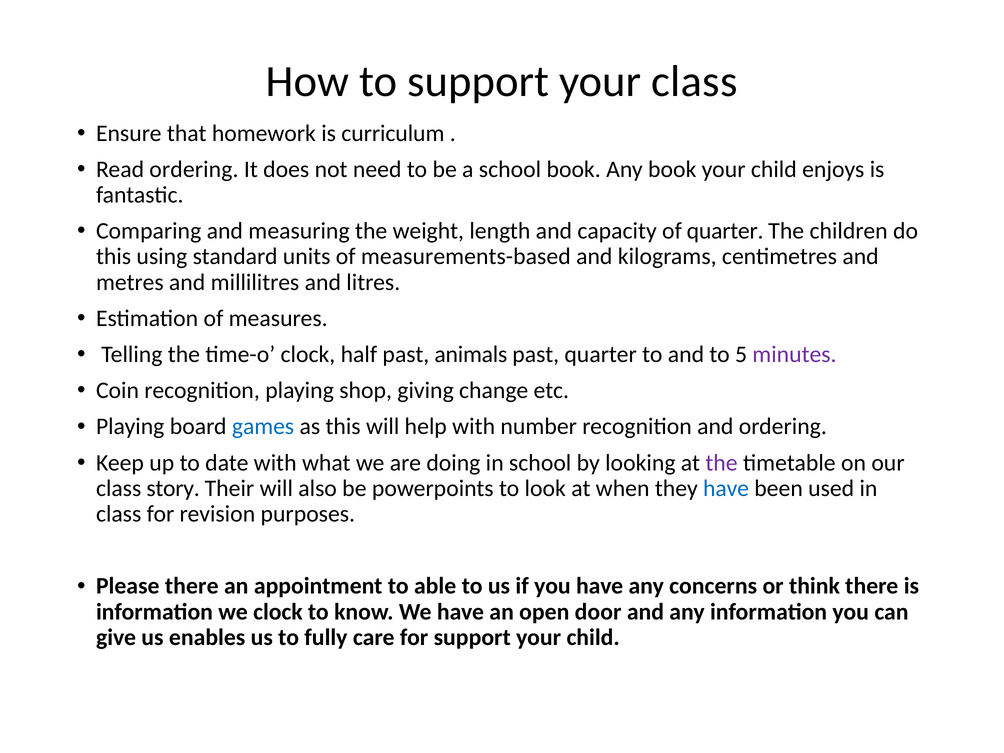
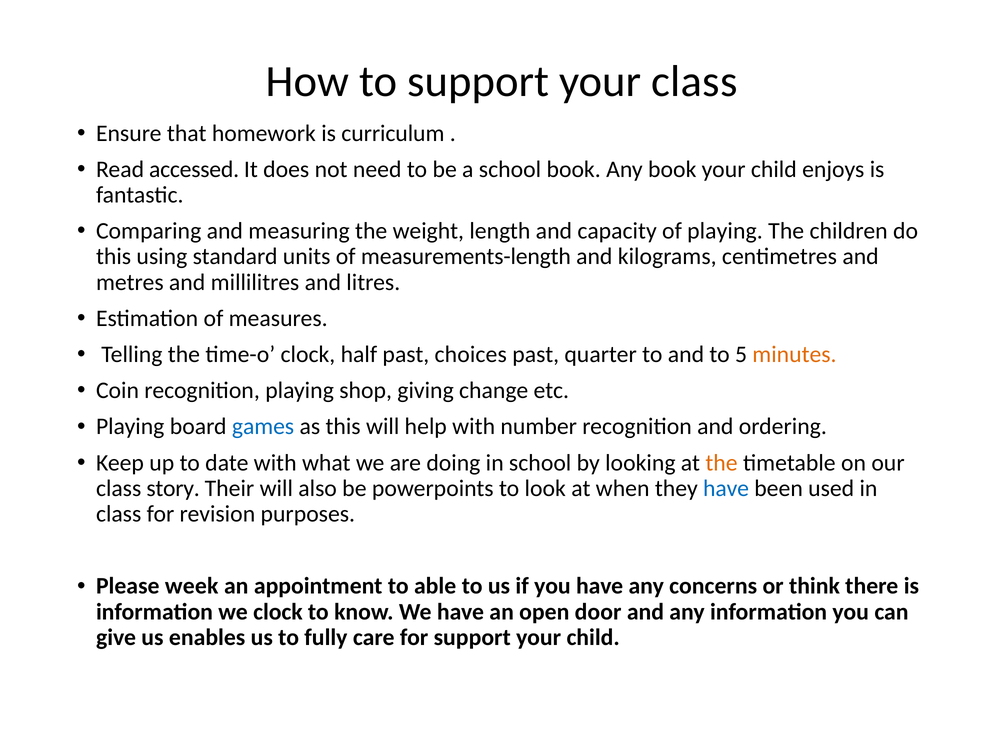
Read ordering: ordering -> accessed (194, 169)
of quarter: quarter -> playing (725, 231)
measurements-based: measurements-based -> measurements-length (466, 257)
animals: animals -> choices (471, 354)
minutes colour: purple -> orange (794, 354)
the colour: purple -> orange (722, 463)
Please there: there -> week (192, 586)
